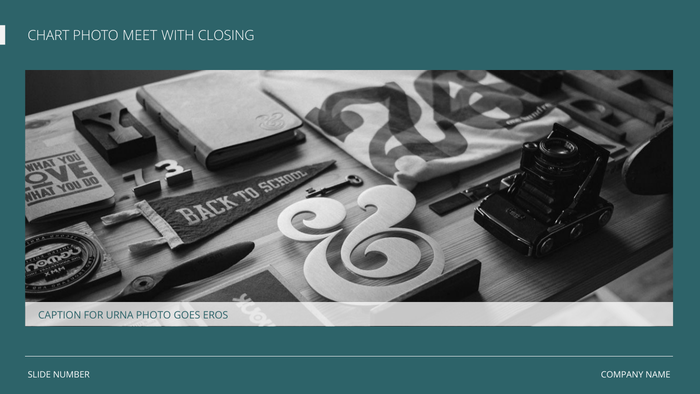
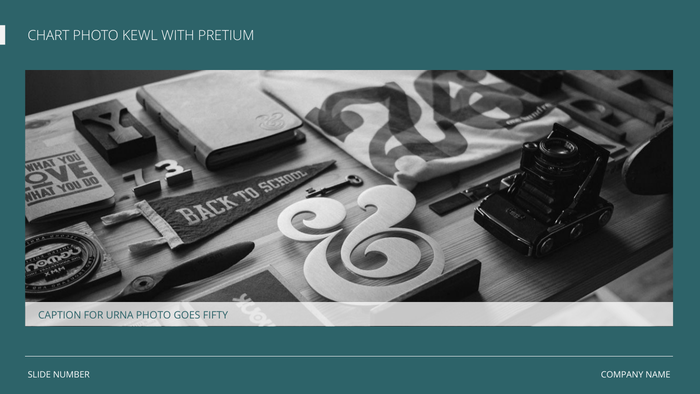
MEET: MEET -> KEWL (140, 36)
CLOSING: CLOSING -> PRETIUM (226, 36)
EROS: EROS -> FIFTY (215, 315)
